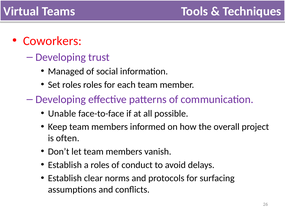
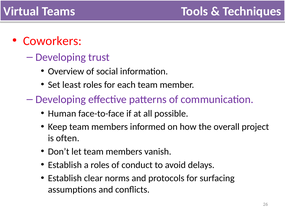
Managed: Managed -> Overview (66, 71)
Set roles: roles -> least (72, 85)
Unable: Unable -> Human (62, 113)
